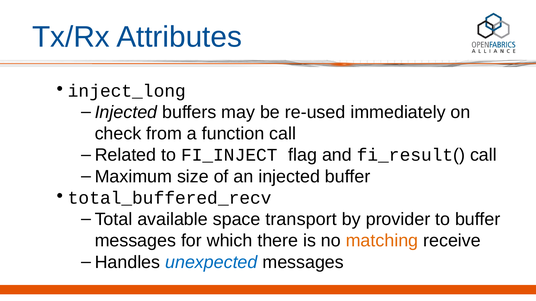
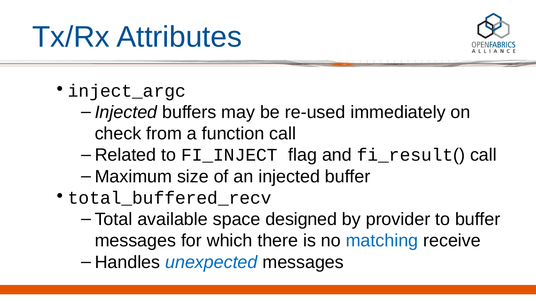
inject_long: inject_long -> inject_argc (127, 91)
transport: transport -> designed (301, 220)
matching colour: orange -> blue (382, 241)
